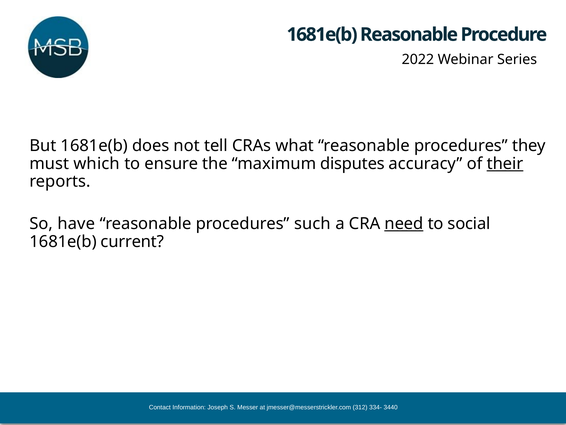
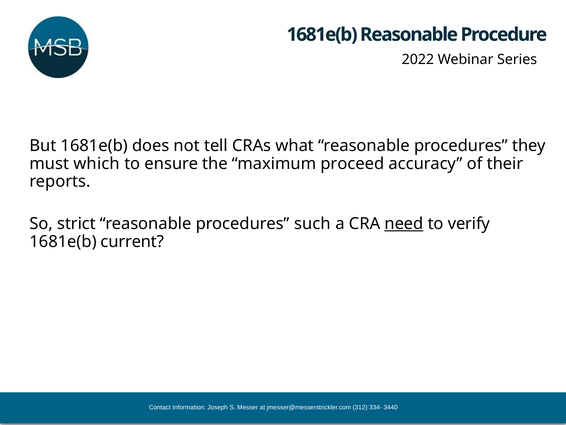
disputes: disputes -> proceed (352, 163)
their underline: present -> none (505, 163)
have: have -> strict (76, 223)
social: social -> verify (469, 223)
